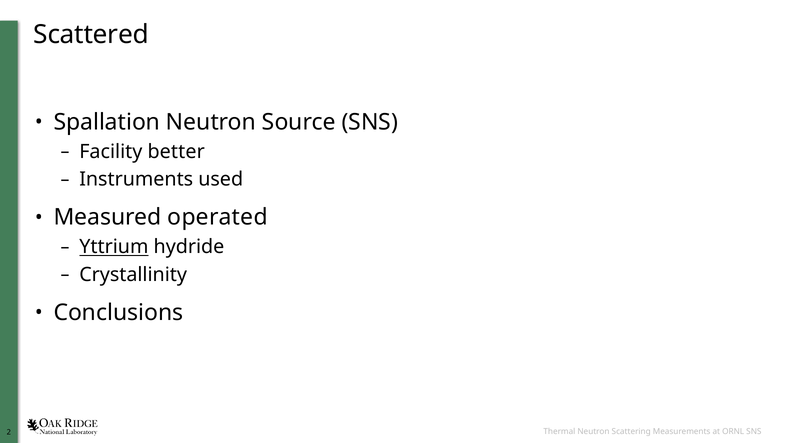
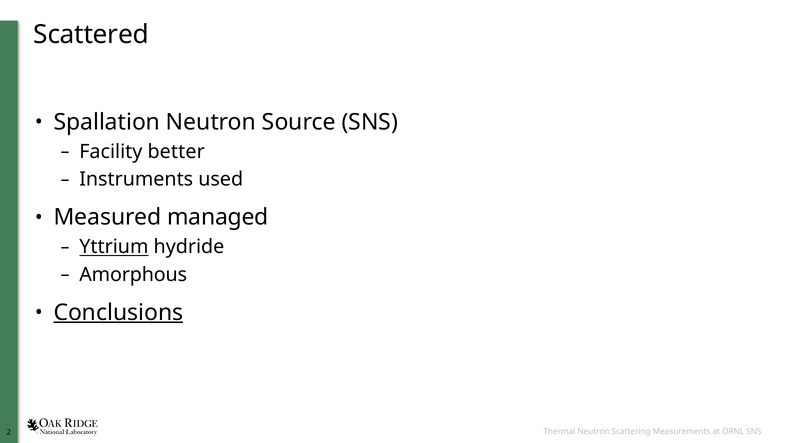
operated: operated -> managed (218, 217)
Crystallinity: Crystallinity -> Amorphous (133, 275)
Conclusions underline: none -> present (118, 313)
